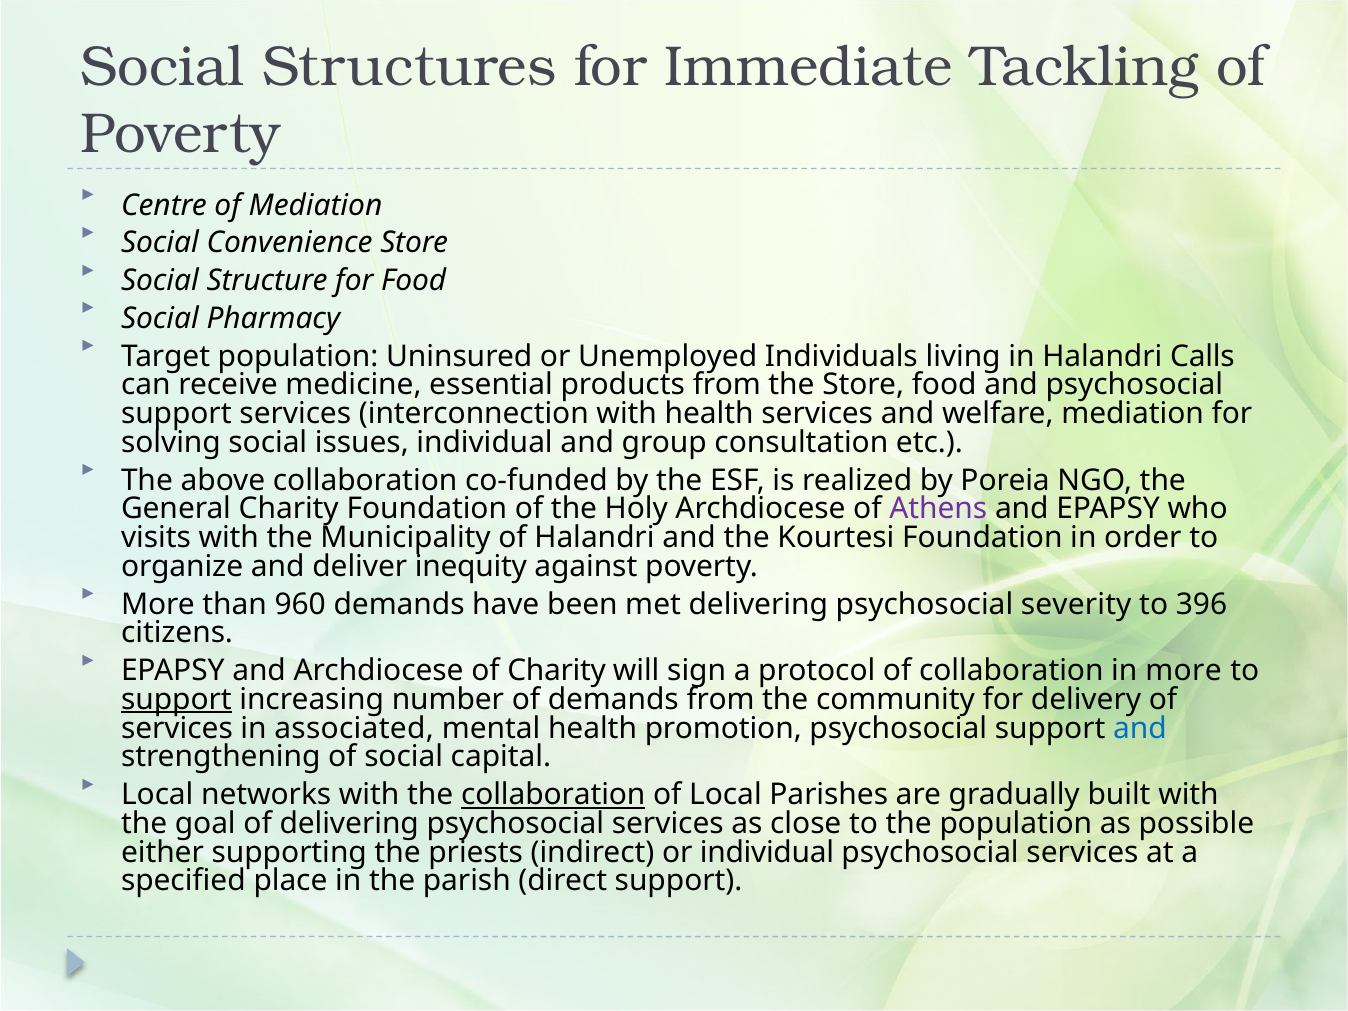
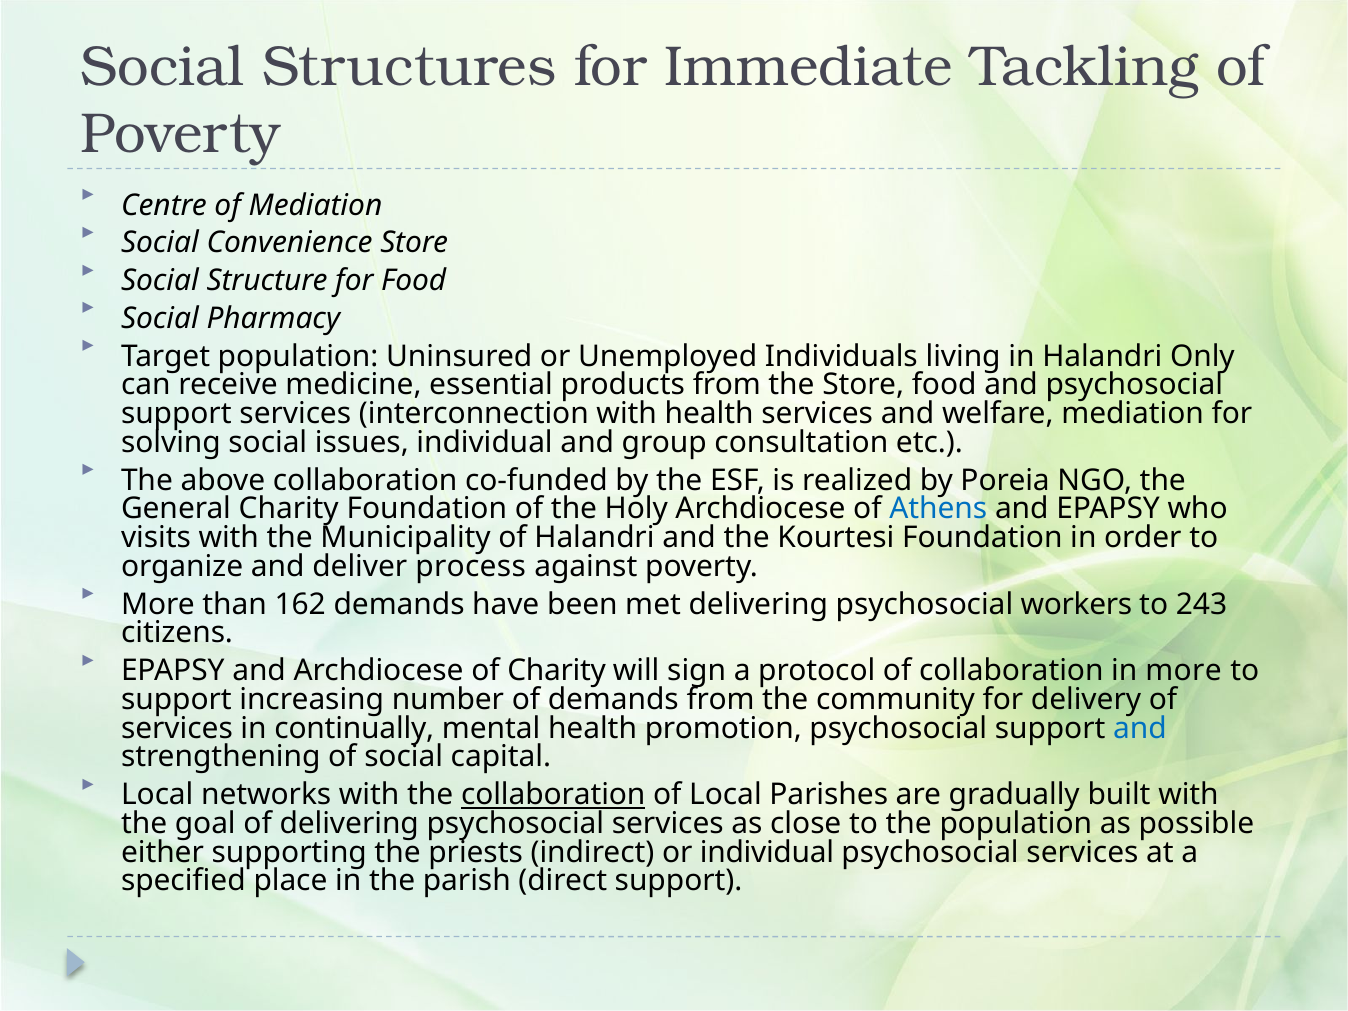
Calls: Calls -> Only (1202, 356)
Athens colour: purple -> blue (938, 509)
inequity: inequity -> process (471, 567)
960: 960 -> 162 (300, 604)
severity: severity -> workers (1076, 604)
396: 396 -> 243 (1202, 604)
support underline: present -> none (176, 700)
associated: associated -> continually (354, 728)
